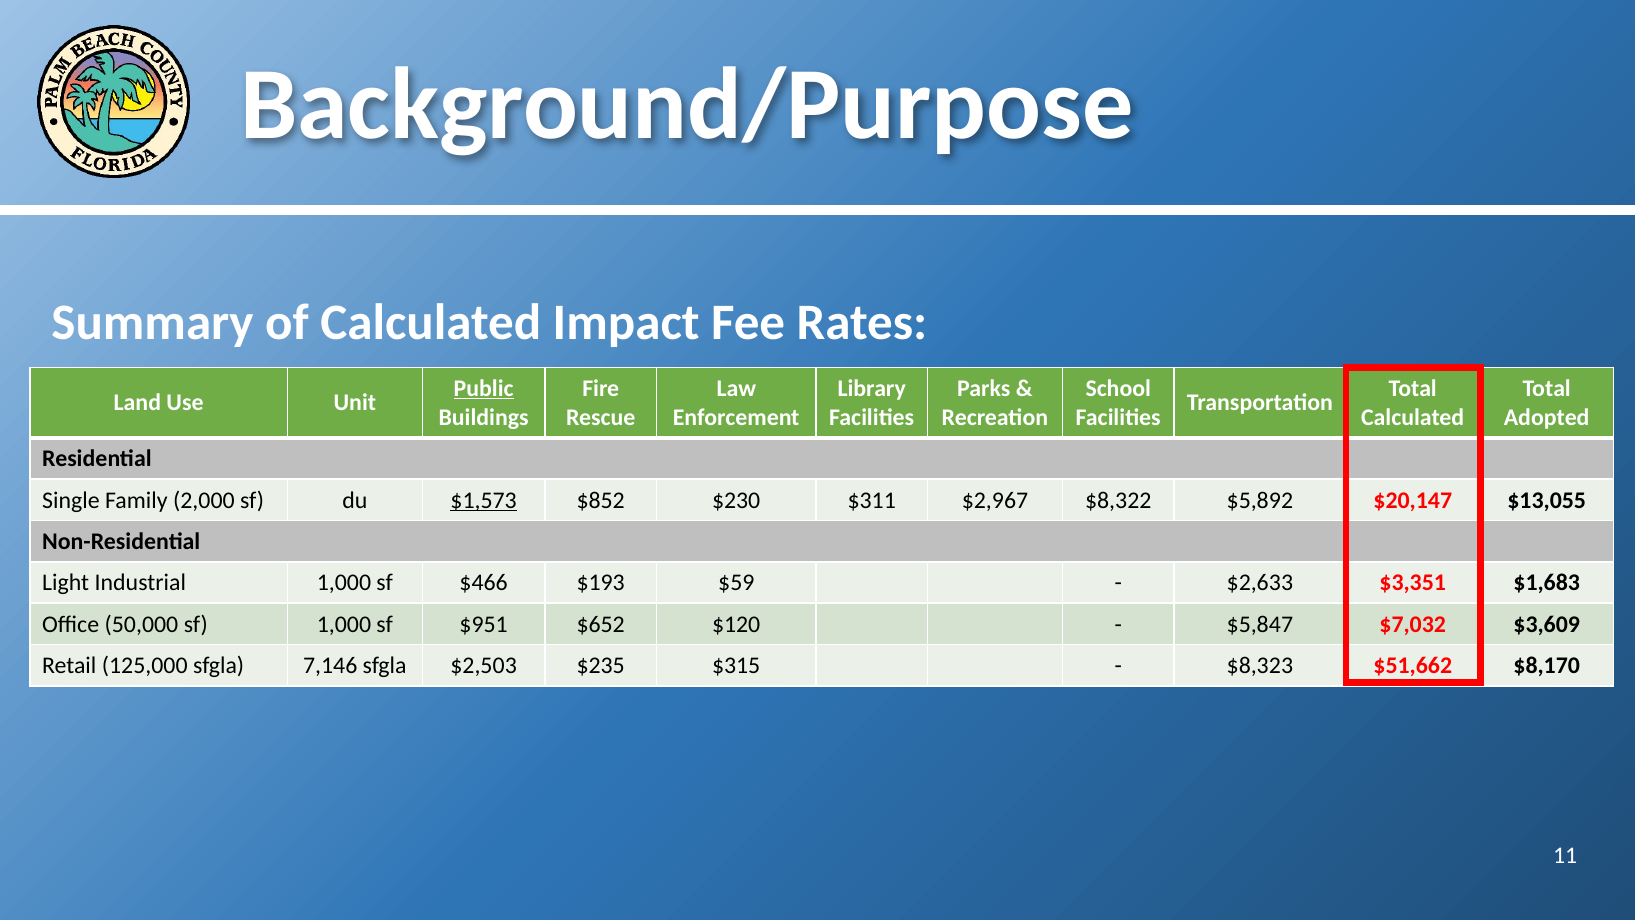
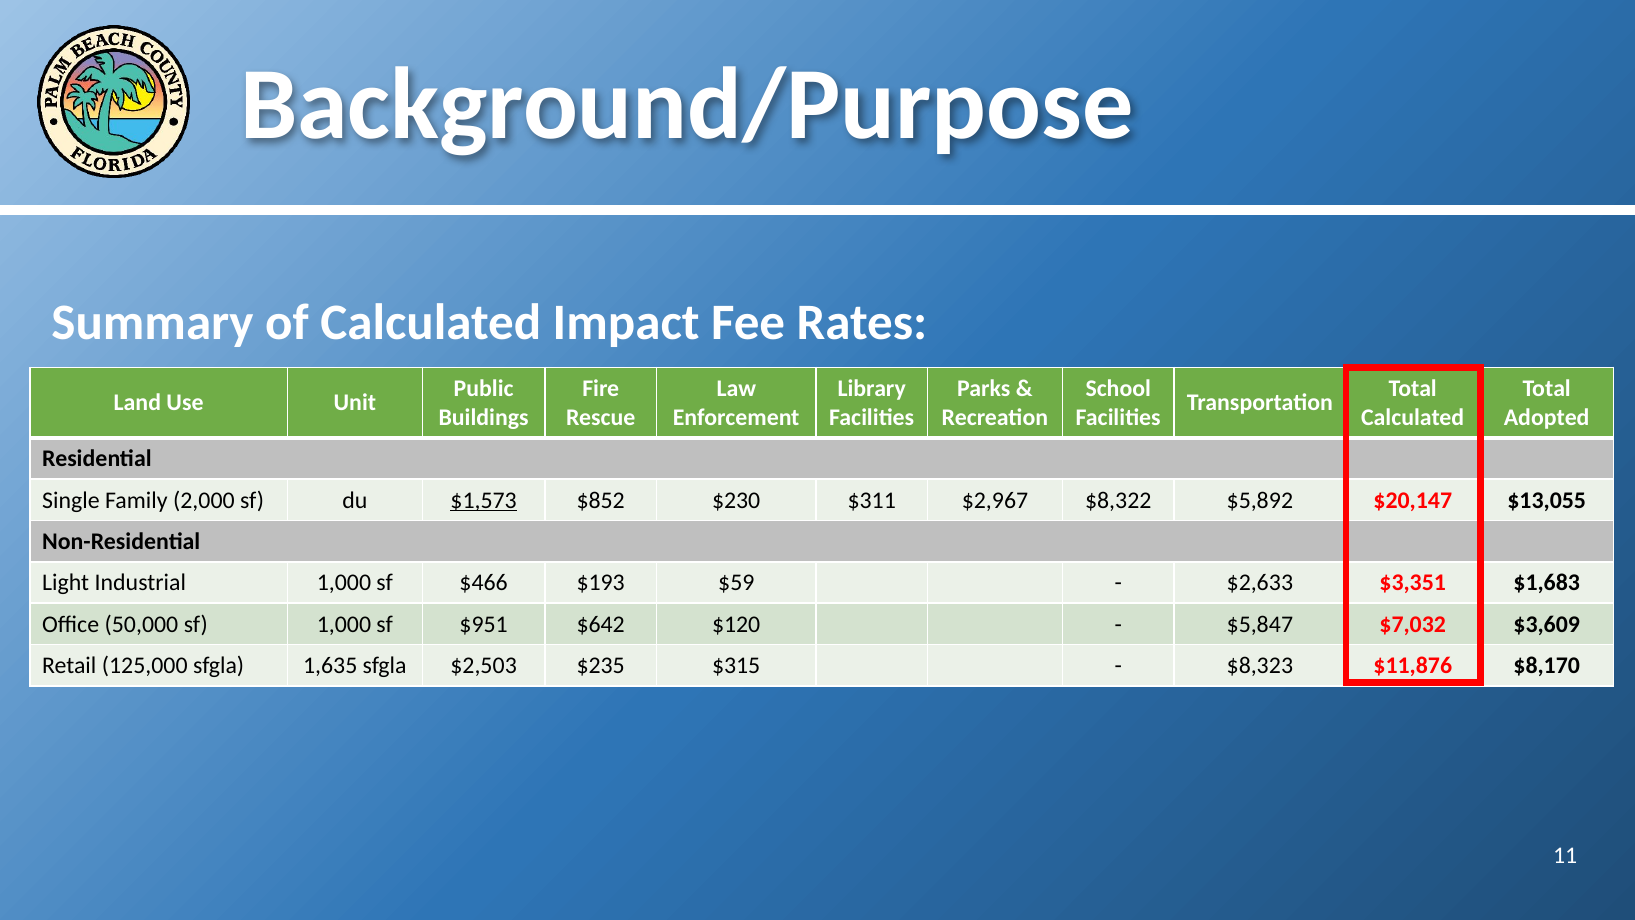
Public underline: present -> none (484, 388)
$652: $652 -> $642 (601, 624)
7,146: 7,146 -> 1,635 (330, 665)
$51,662: $51,662 -> $11,876 (1413, 665)
